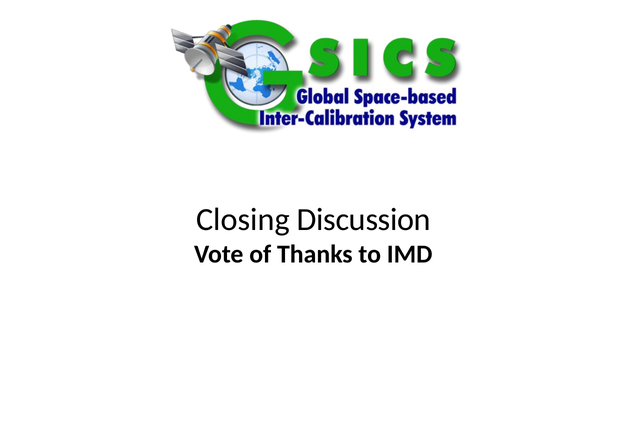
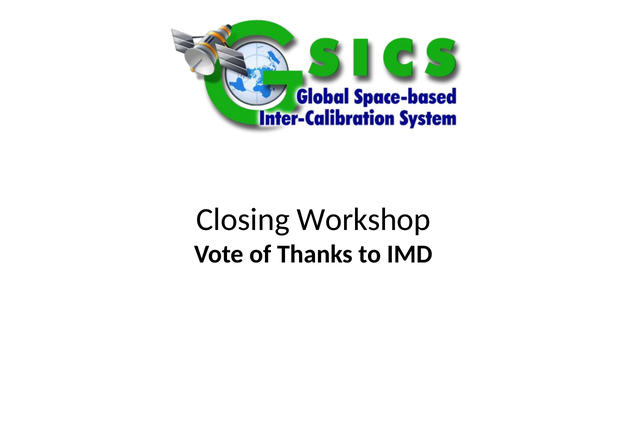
Discussion: Discussion -> Workshop (364, 220)
